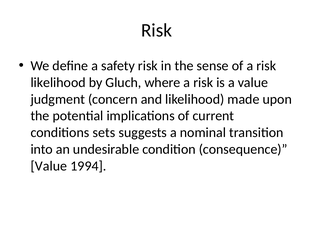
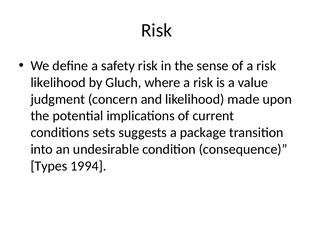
nominal: nominal -> package (203, 132)
Value: Value -> Types (49, 166)
